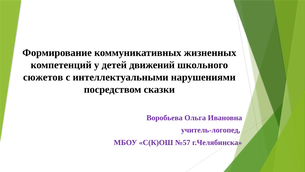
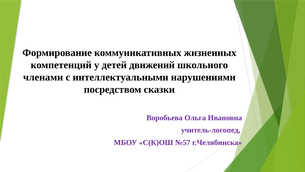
сюжетов: сюжетов -> членами (43, 77)
